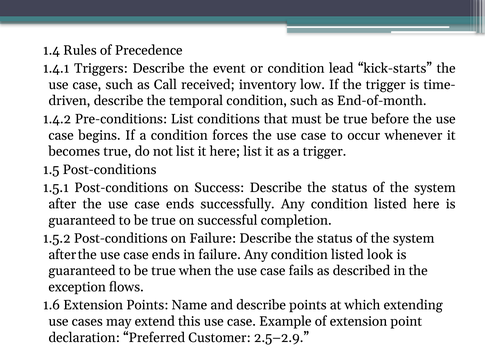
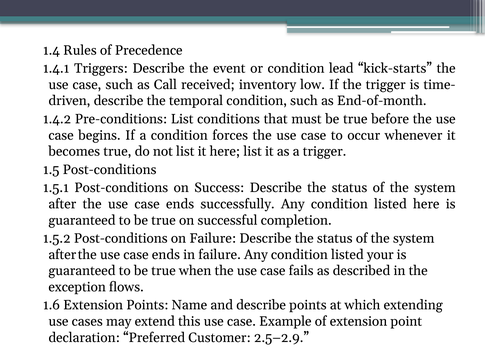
look: look -> your (380, 254)
